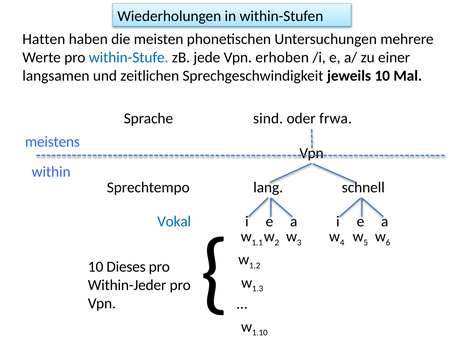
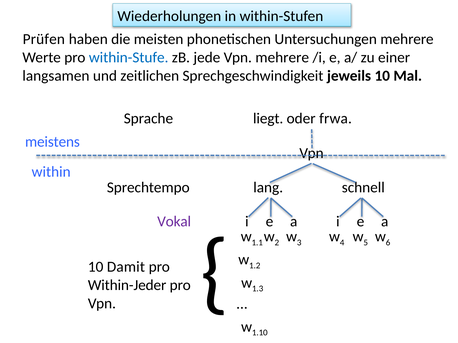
Hatten: Hatten -> Prüfen (44, 39)
Vpn erhoben: erhoben -> mehrere (282, 58)
sind: sind -> liegt (268, 119)
Vokal colour: blue -> purple (174, 222)
Dieses: Dieses -> Damit (126, 267)
